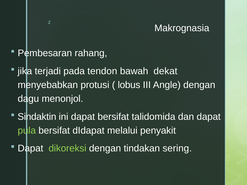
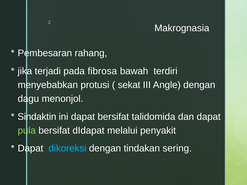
tendon: tendon -> fibrosa (102, 71)
dekat: dekat -> terdiri (166, 71)
lobus: lobus -> sekat (129, 85)
dikoreksi colour: light green -> light blue (67, 149)
